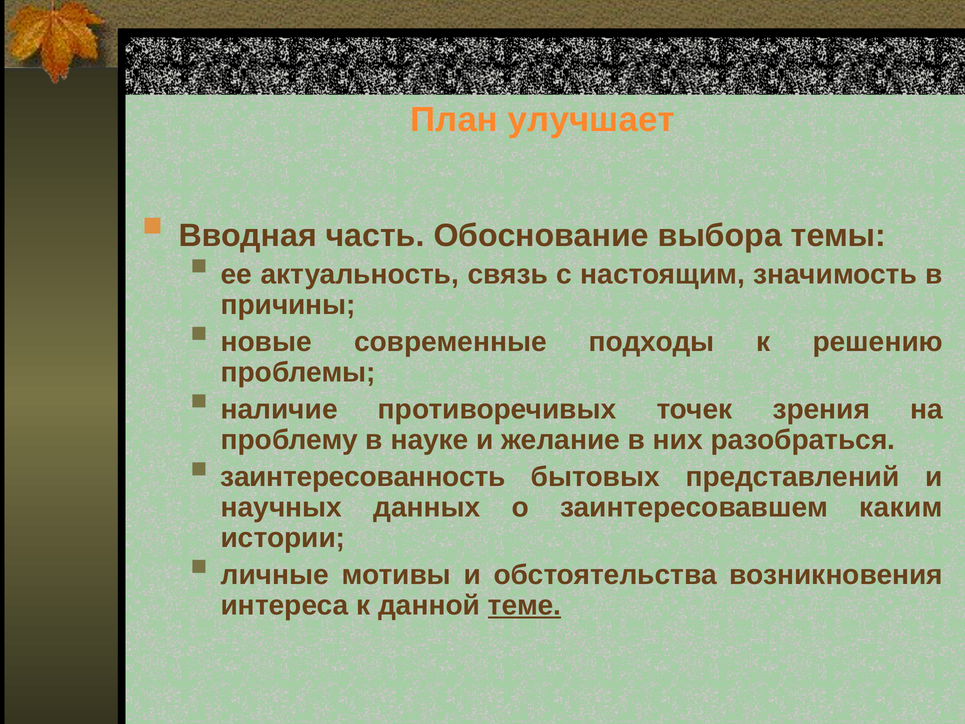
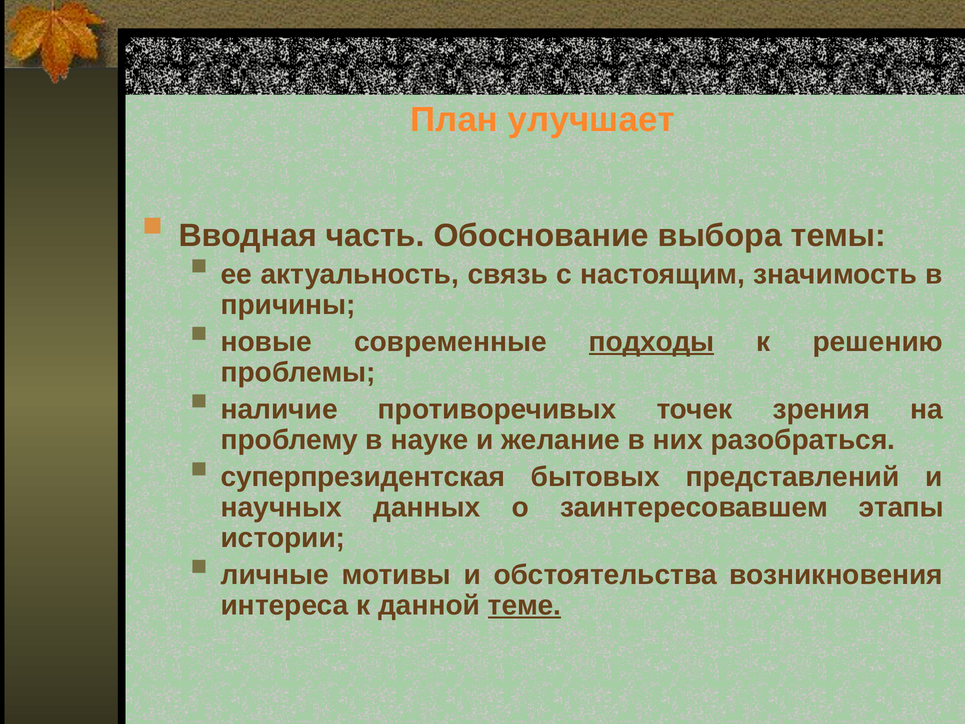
подходы underline: none -> present (652, 342)
заинтересованность: заинтересованность -> суперпрезидентская (363, 477)
каким: каким -> этапы (901, 507)
